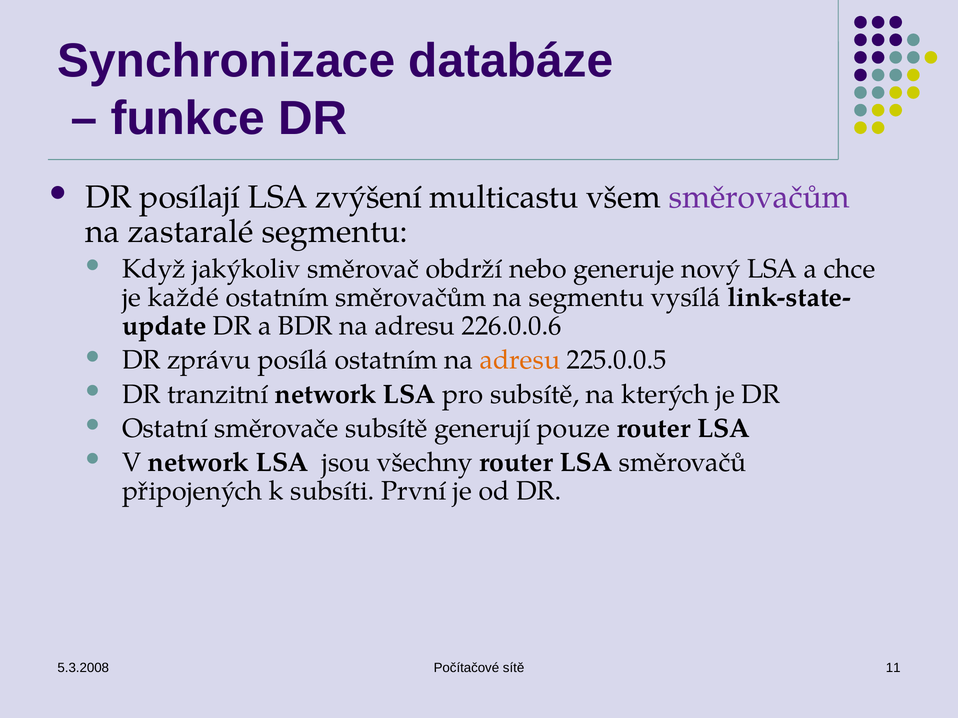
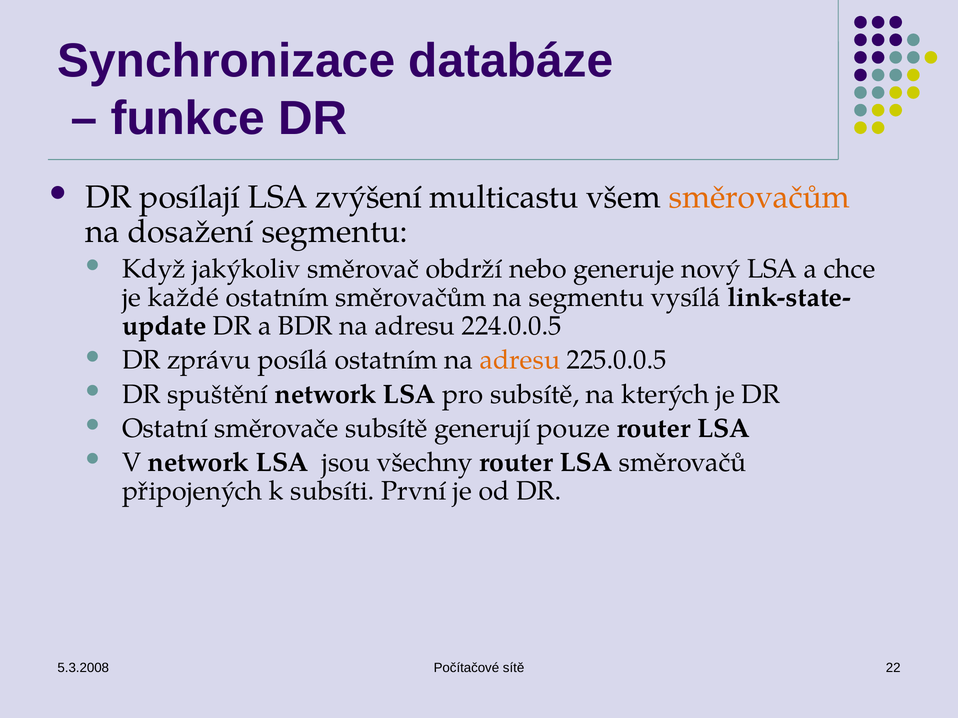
směrovačům colour: purple -> orange (760, 198)
zastaralé: zastaralé -> dosažení (191, 232)
226.0.0.6: 226.0.0.6 -> 224.0.0.5 (512, 326)
tranzitní: tranzitní -> spuštění (218, 395)
11: 11 -> 22 (893, 668)
